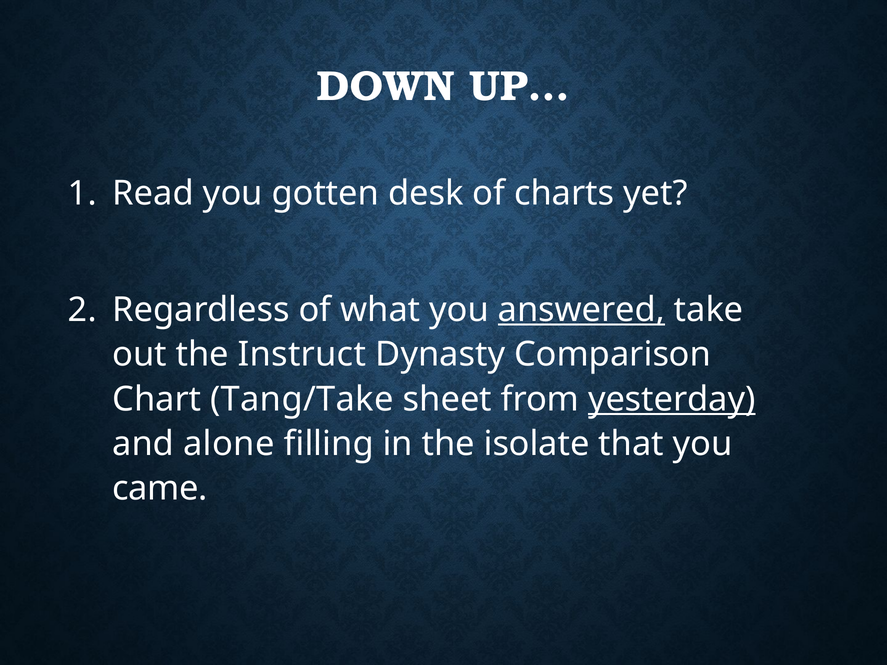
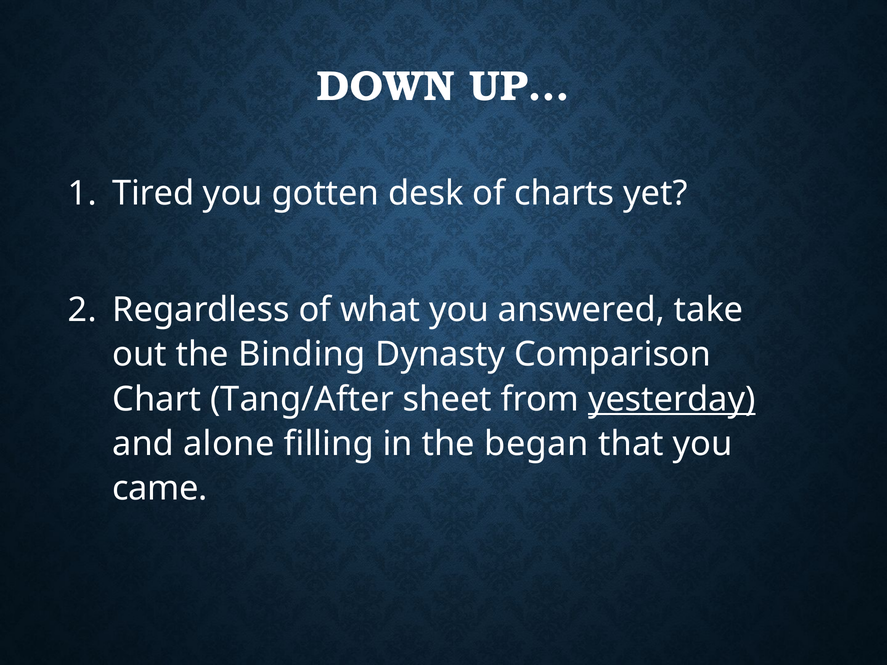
Read: Read -> Tired (153, 193)
answered underline: present -> none (581, 310)
Instruct: Instruct -> Binding (302, 355)
Tang/Take: Tang/Take -> Tang/After (302, 399)
isolate: isolate -> began (536, 444)
